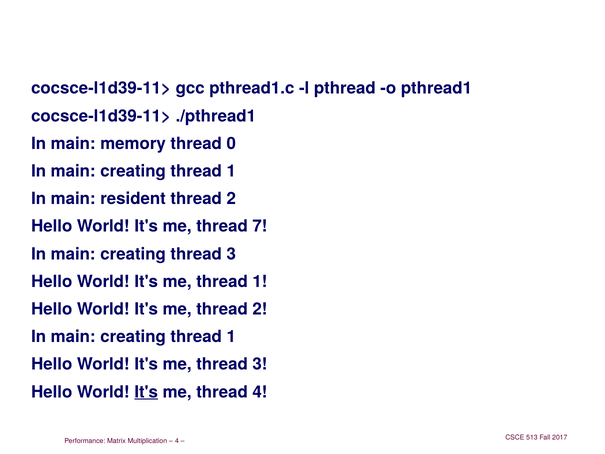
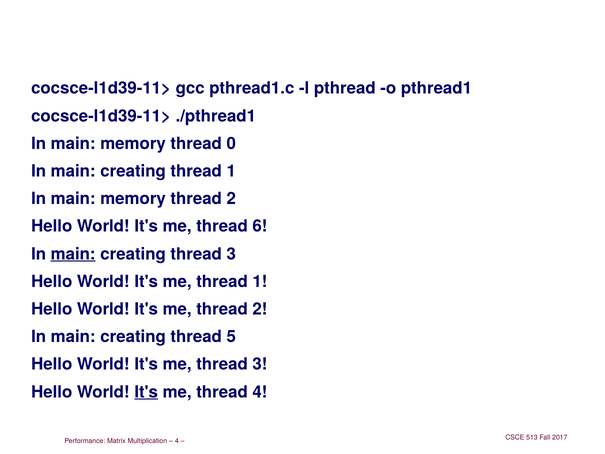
resident: resident -> memory (133, 199)
7: 7 -> 6 (260, 226)
main underline: none -> present (73, 254)
1: 1 -> 5 (231, 337)
